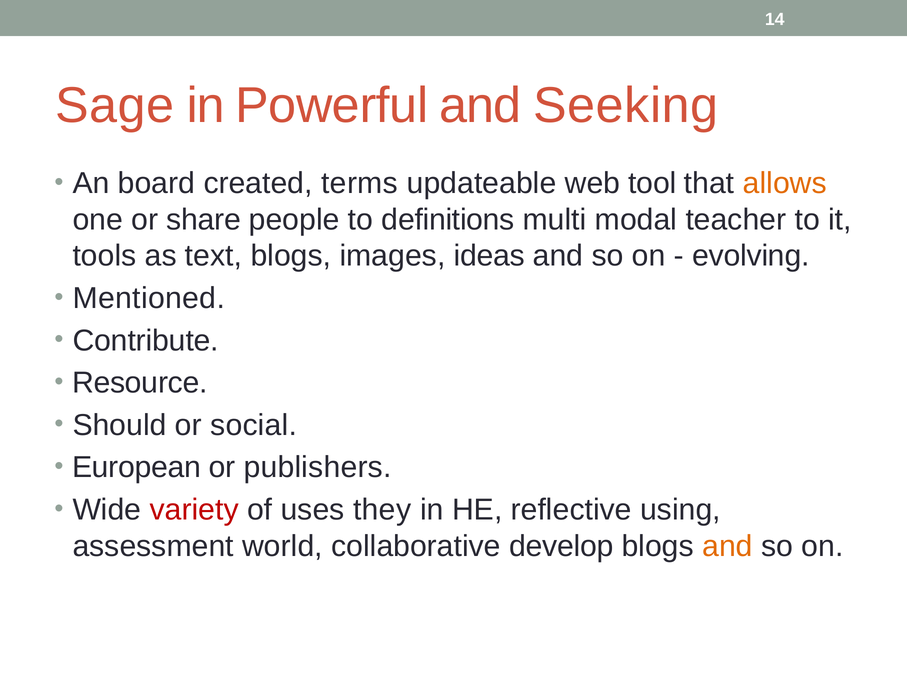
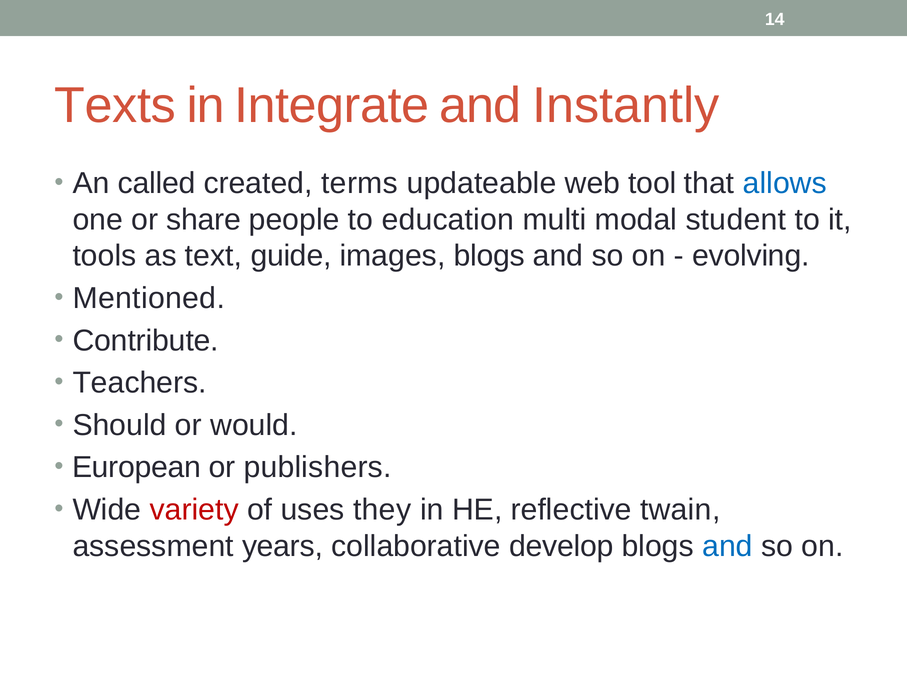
Sage: Sage -> Texts (115, 106)
Powerful: Powerful -> Integrate (332, 106)
Seeking: Seeking -> Instantly (626, 106)
board: board -> called (157, 184)
allows colour: orange -> blue (785, 184)
definitions: definitions -> education (448, 220)
teacher: teacher -> student (736, 220)
text blogs: blogs -> guide (291, 256)
images ideas: ideas -> blogs (489, 256)
Resource: Resource -> Teachers (140, 383)
social: social -> would (254, 425)
using: using -> twain (680, 510)
world: world -> years (283, 546)
and colour: orange -> blue (728, 546)
